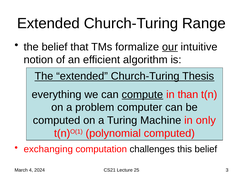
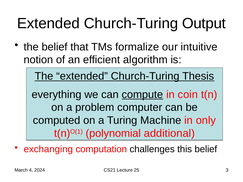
Range: Range -> Output (204, 24)
our underline: present -> none (170, 47)
than: than -> coin (188, 95)
polynomial computed: computed -> additional (169, 133)
